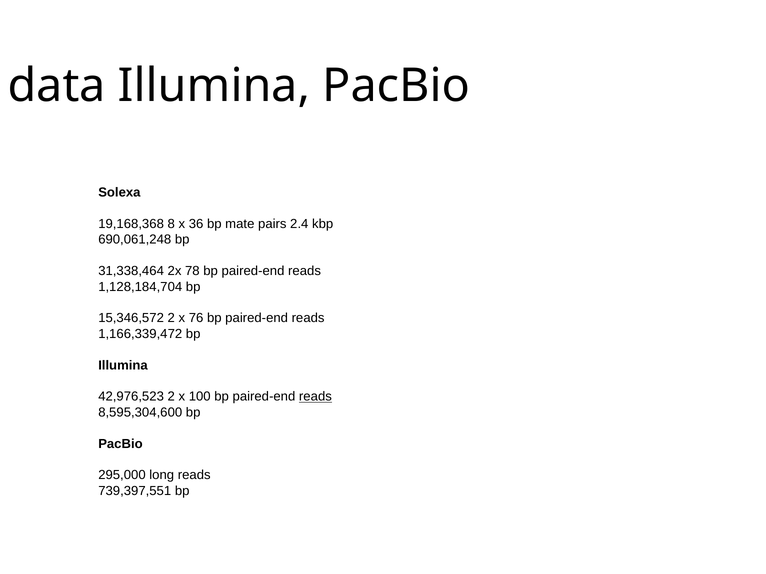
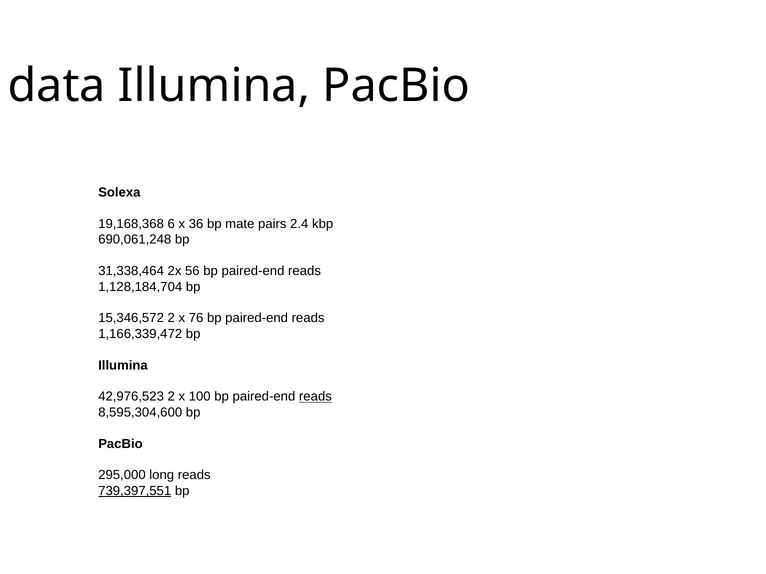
8: 8 -> 6 (171, 224)
78: 78 -> 56 (192, 271)
739,397,551 underline: none -> present (135, 491)
